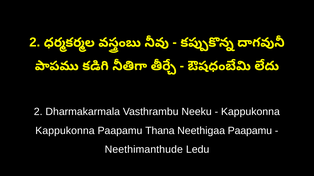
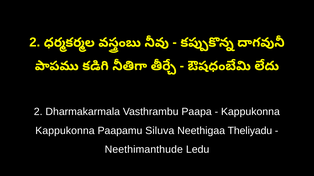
Neeku: Neeku -> Paapa (197, 112)
Thana: Thana -> Siluva (160, 131)
Neethigaa Paapamu: Paapamu -> Theliyadu (250, 131)
